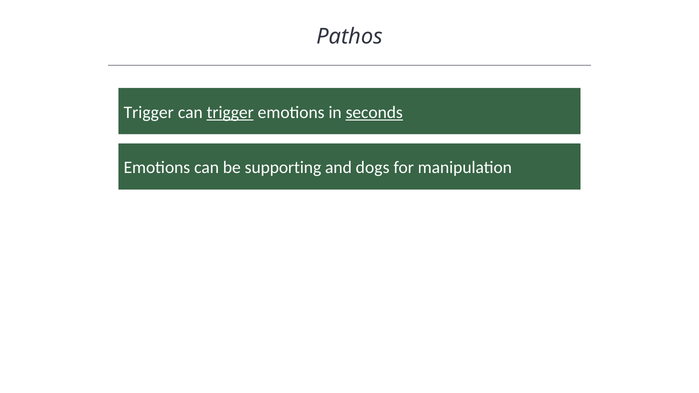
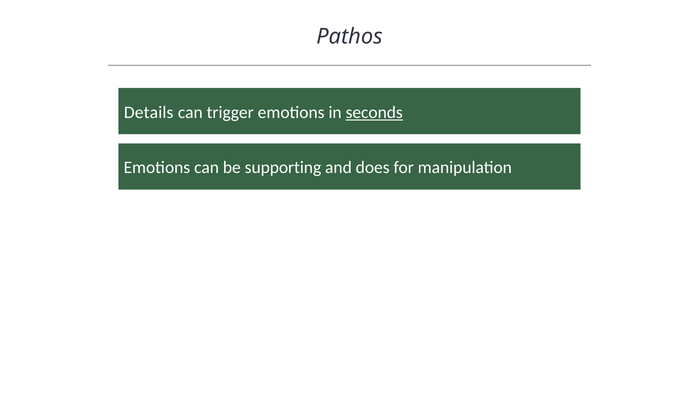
Trigger: Trigger -> Details (149, 112)
trigger underline: present -> none (230, 112)
dogs: dogs -> does (373, 168)
